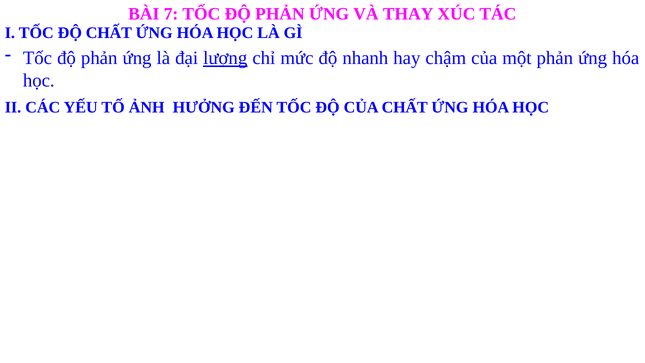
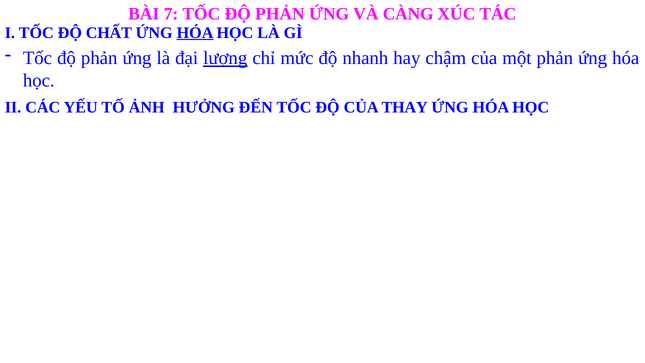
THAY: THAY -> CÀNG (408, 14)
HÓA underline: none -> present (195, 33)
CỦA CHẤT: CHẤT -> THAY (405, 107)
